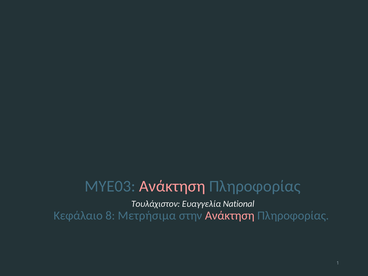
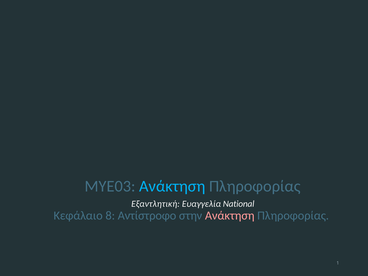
Ανάκτηση colour: pink -> light blue (172, 186)
Τουλάχιστον: Τουλάχιστον -> Εξαντλητική (156, 204)
Μετρήσιμα: Μετρήσιμα -> Αντίστροφο (147, 216)
